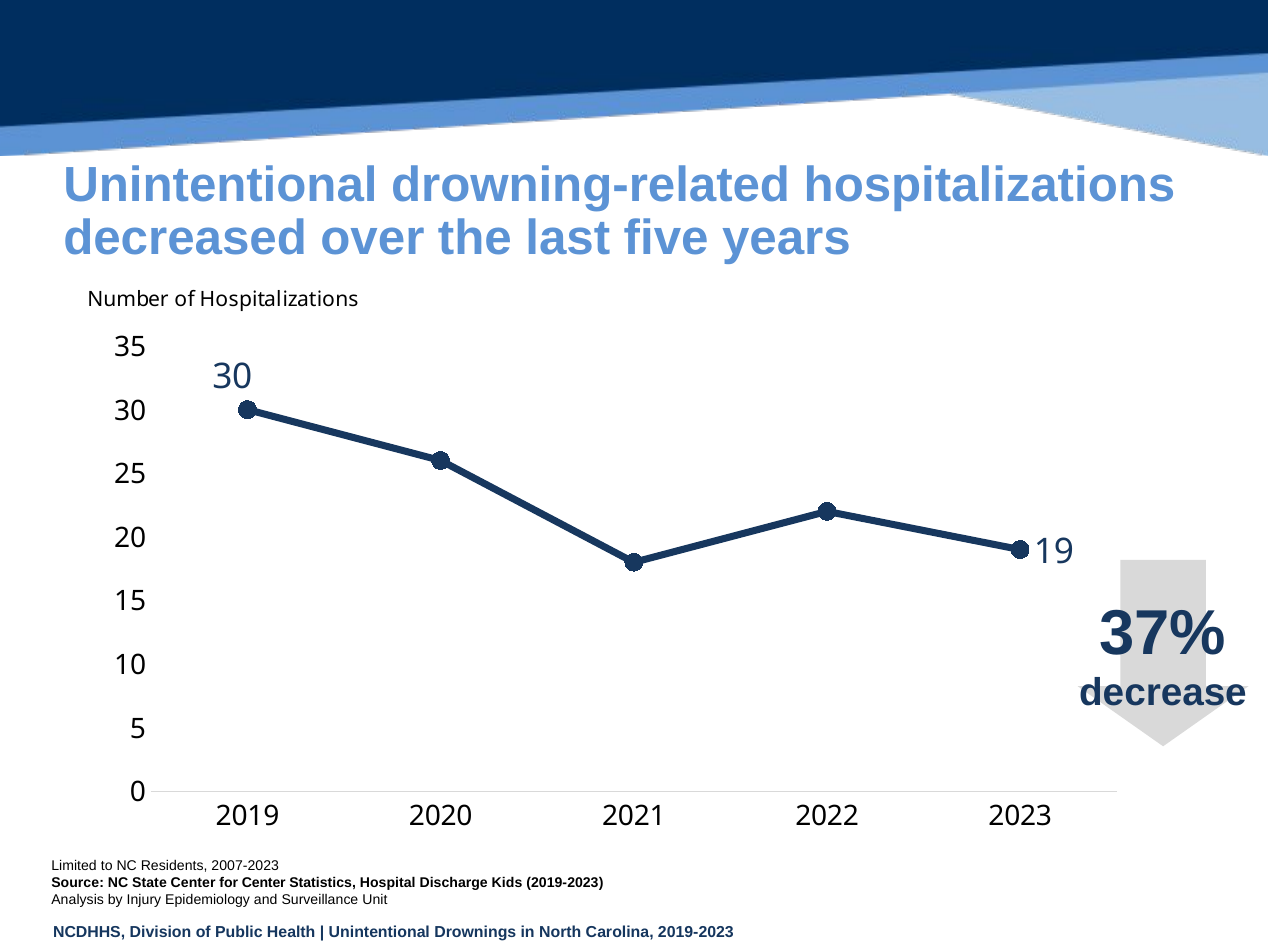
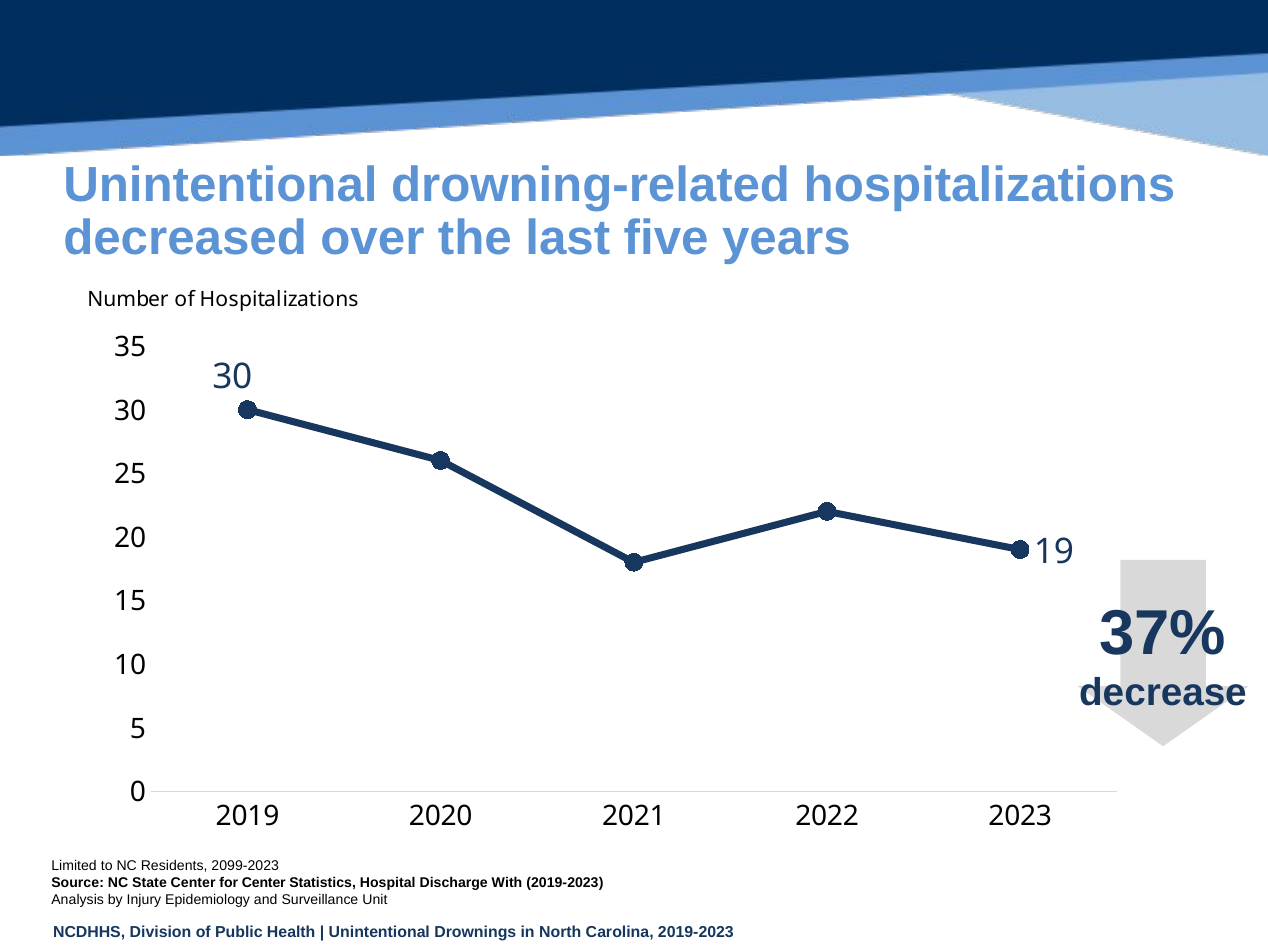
2007-2023: 2007-2023 -> 2099-2023 (245, 866)
Kids: Kids -> With (507, 883)
